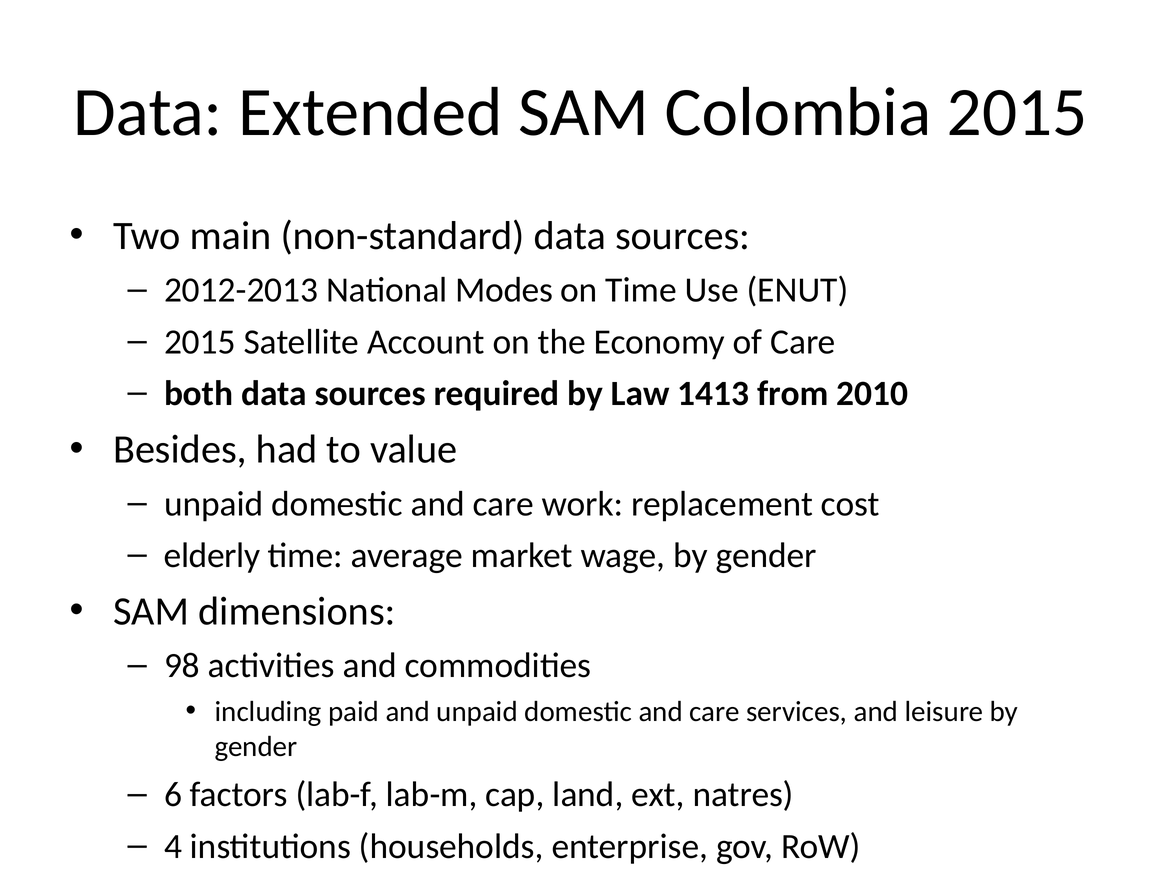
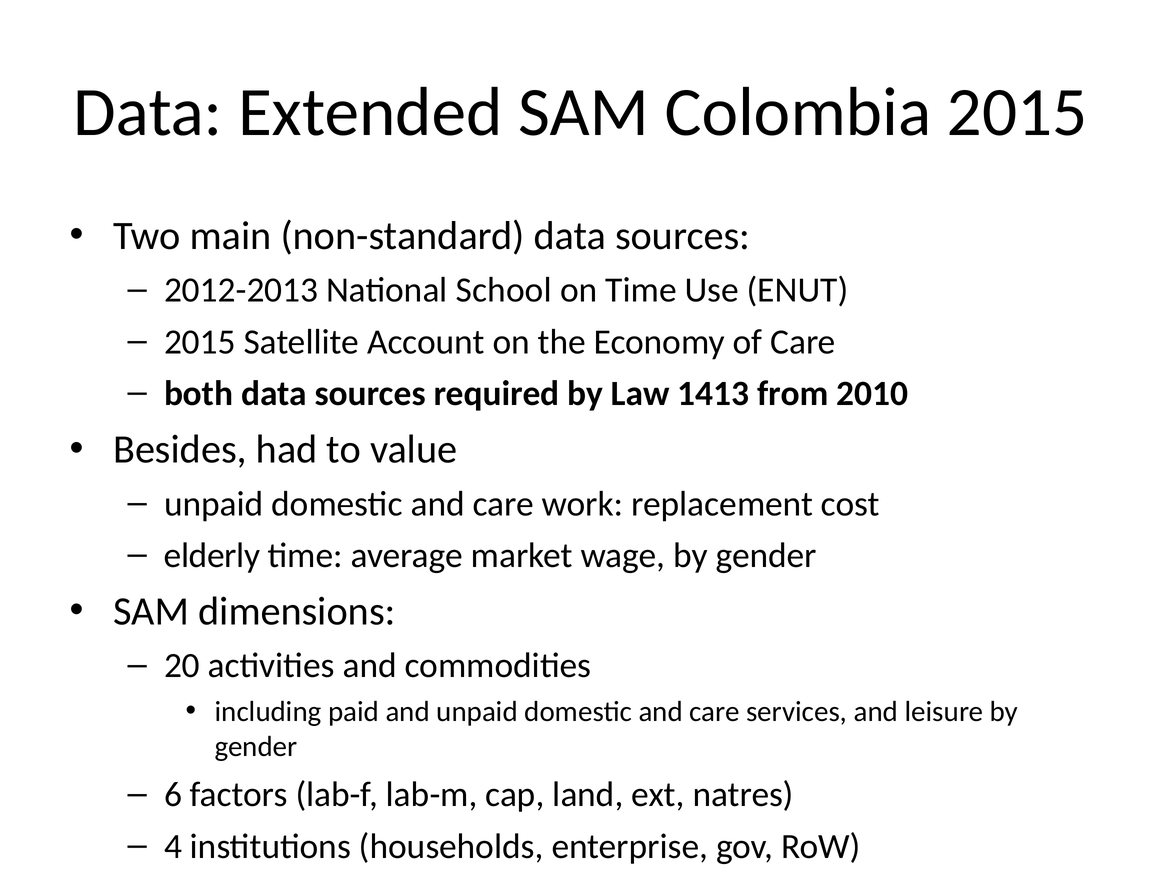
Modes: Modes -> School (504, 290)
98: 98 -> 20 (182, 666)
